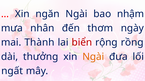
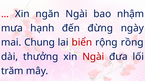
nhân: nhân -> hạnh (42, 28)
thơm: thơm -> đừng (100, 28)
Thành: Thành -> Chung (40, 43)
Ngài colour: orange -> red (93, 57)
ngất: ngất -> trăm (12, 71)
